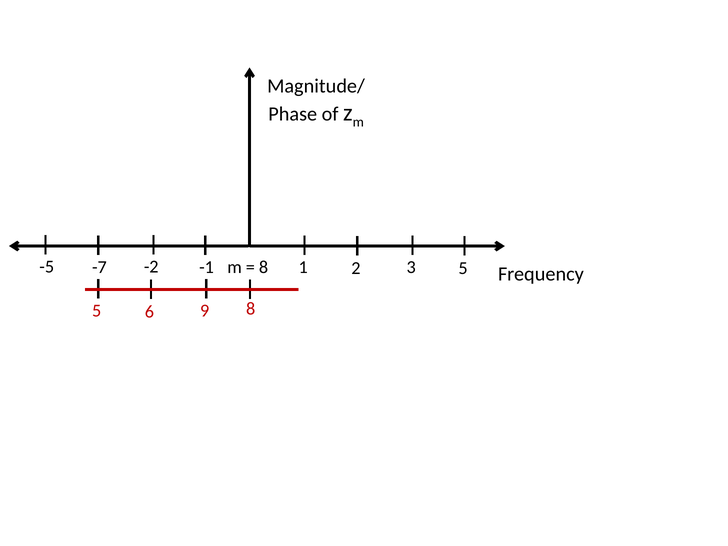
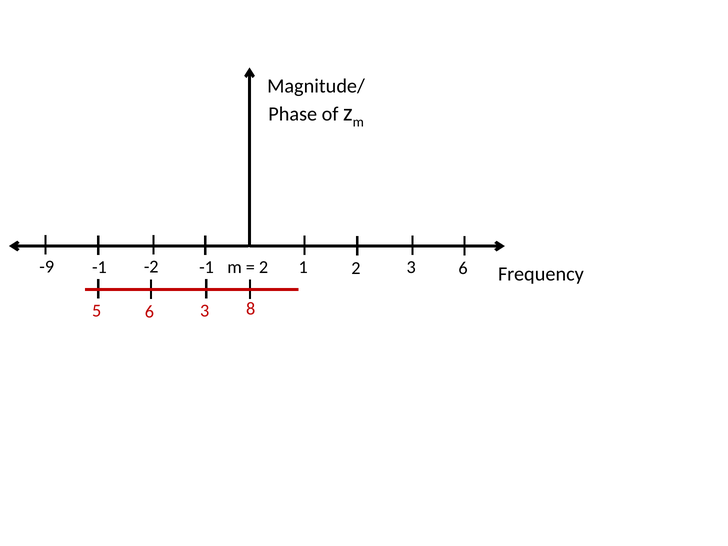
-5: -5 -> -9 (47, 267)
-7: -7 -> -1 (99, 267)
8: 8 -> 2 (264, 267)
3 5: 5 -> 6 (463, 268)
6 9: 9 -> 3 (205, 311)
